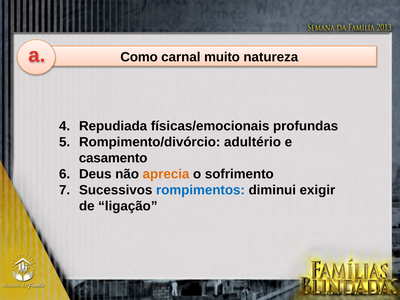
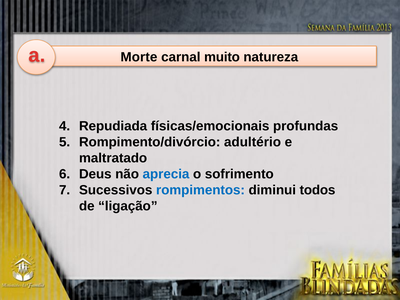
Como: Como -> Morte (139, 57)
casamento: casamento -> maltratado (113, 158)
aprecia colour: orange -> blue (166, 174)
exigir: exigir -> todos (318, 190)
